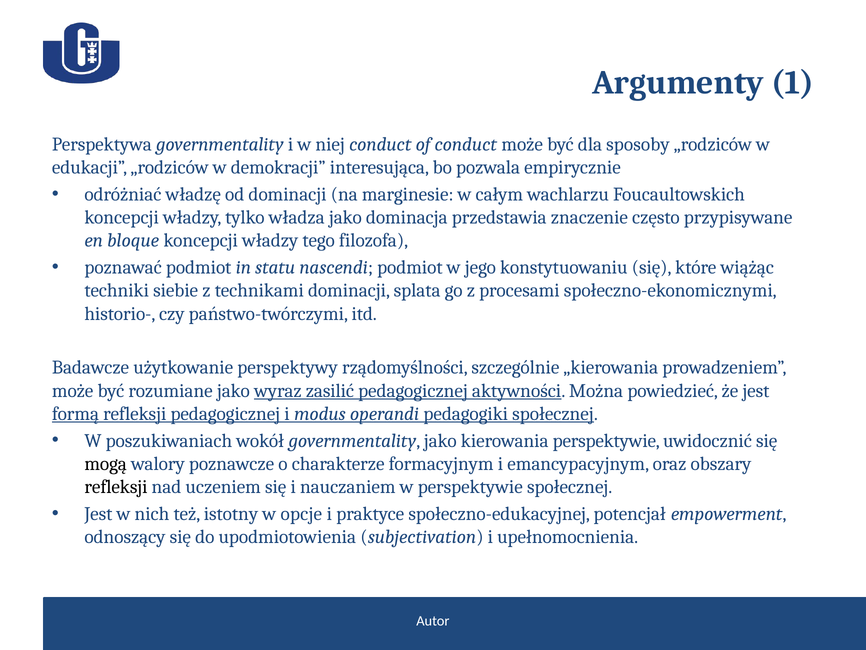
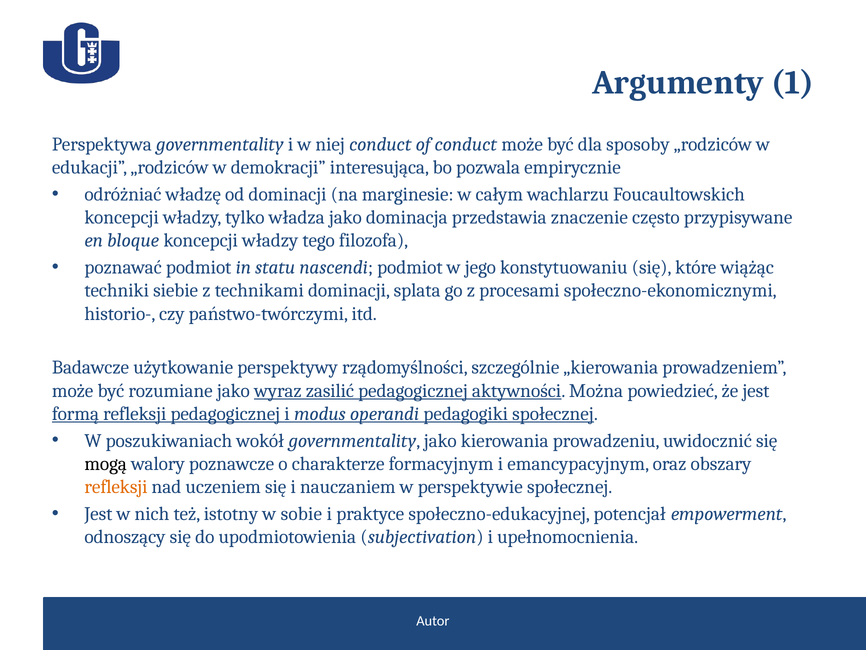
kierowania perspektywie: perspektywie -> prowadzeniu (606, 440)
refleksji colour: black -> orange (116, 487)
opcje: opcje -> sobie (301, 514)
